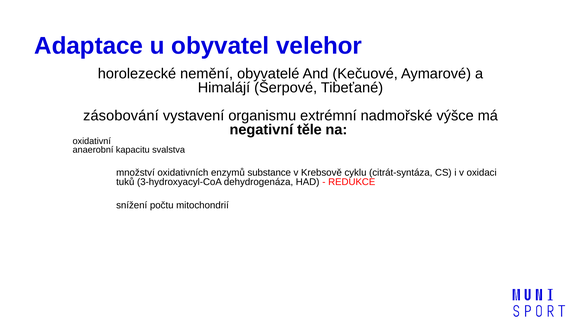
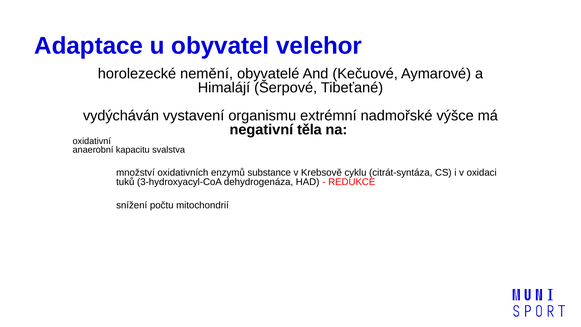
zásobování: zásobování -> vydýcháván (121, 116)
těle: těle -> těla (309, 129)
